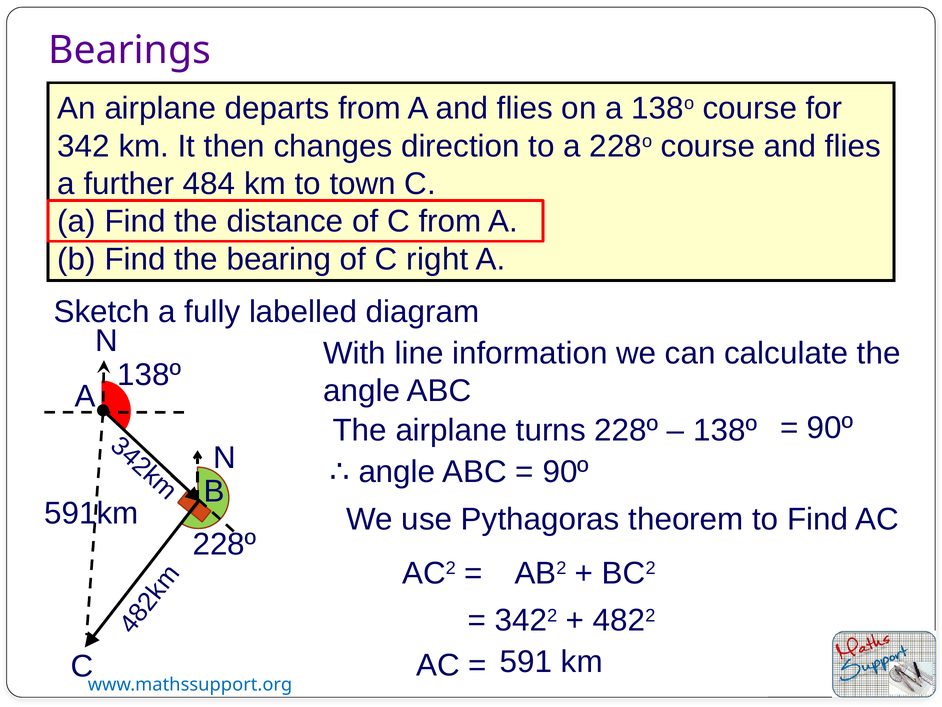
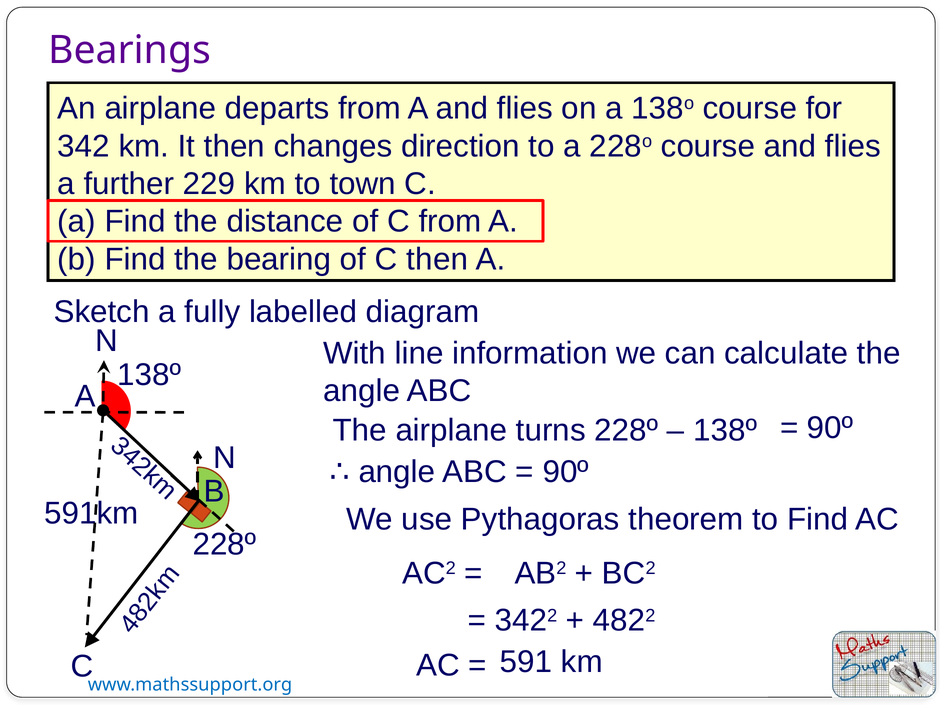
484: 484 -> 229 (209, 184)
C right: right -> then (437, 259)
